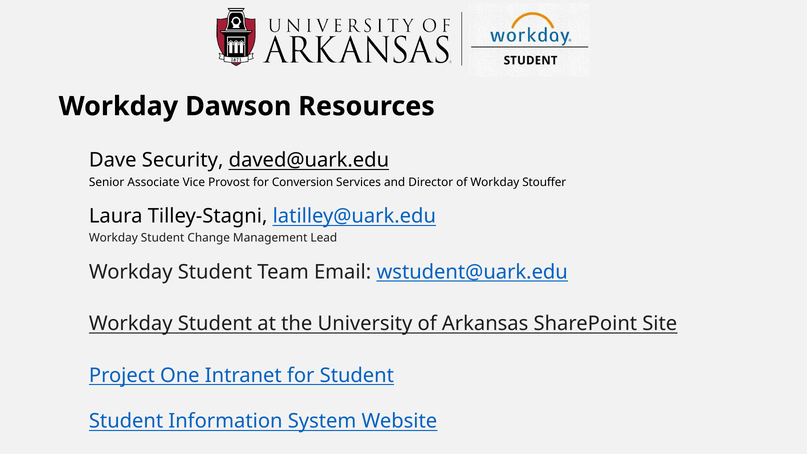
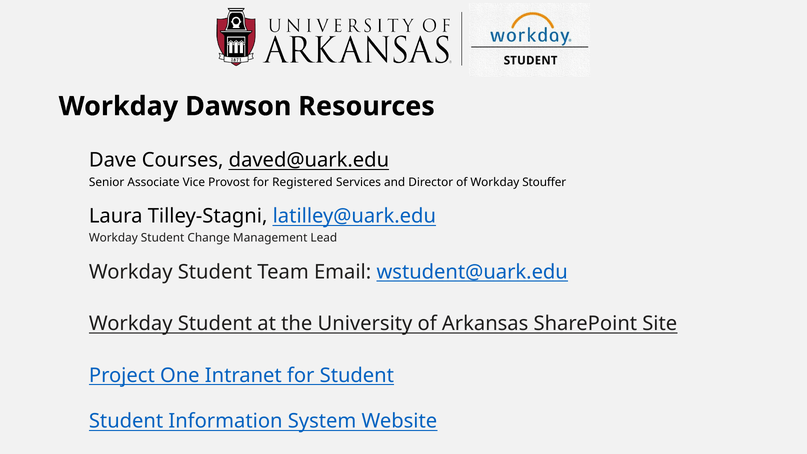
Security: Security -> Courses (183, 160)
Conversion: Conversion -> Registered (302, 182)
